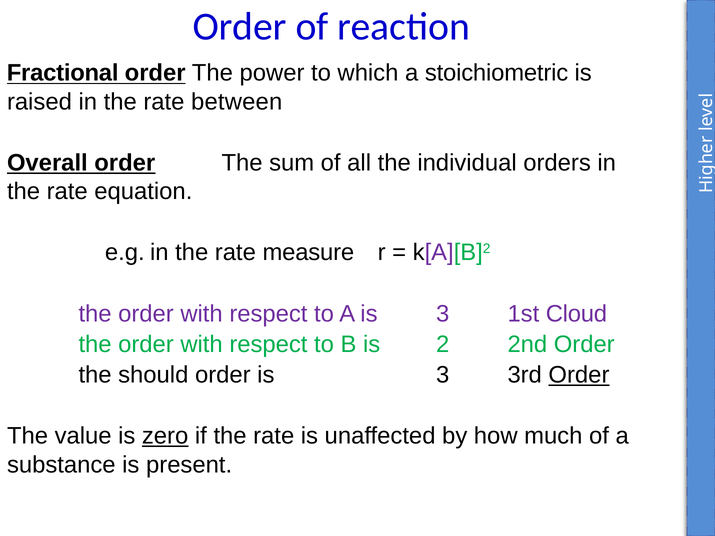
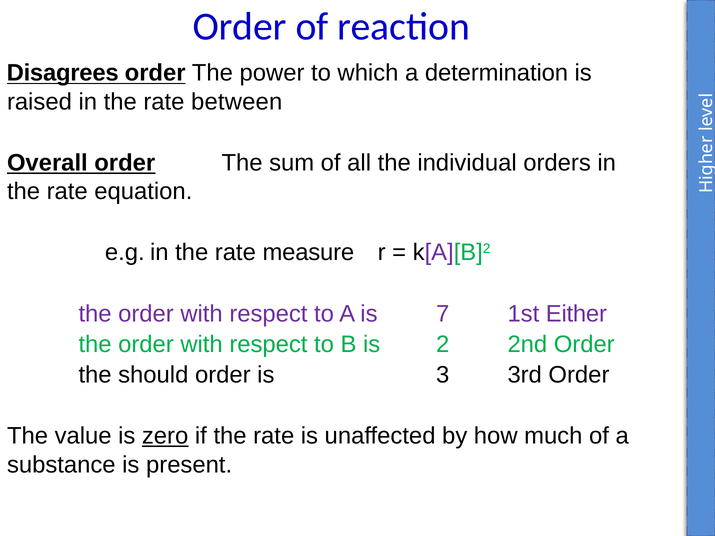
Fractional: Fractional -> Disagrees (63, 73)
stoichiometric: stoichiometric -> determination (497, 73)
A is 3: 3 -> 7 (443, 314)
Cloud: Cloud -> Either (576, 314)
Order underline: present -> none (579, 375)
